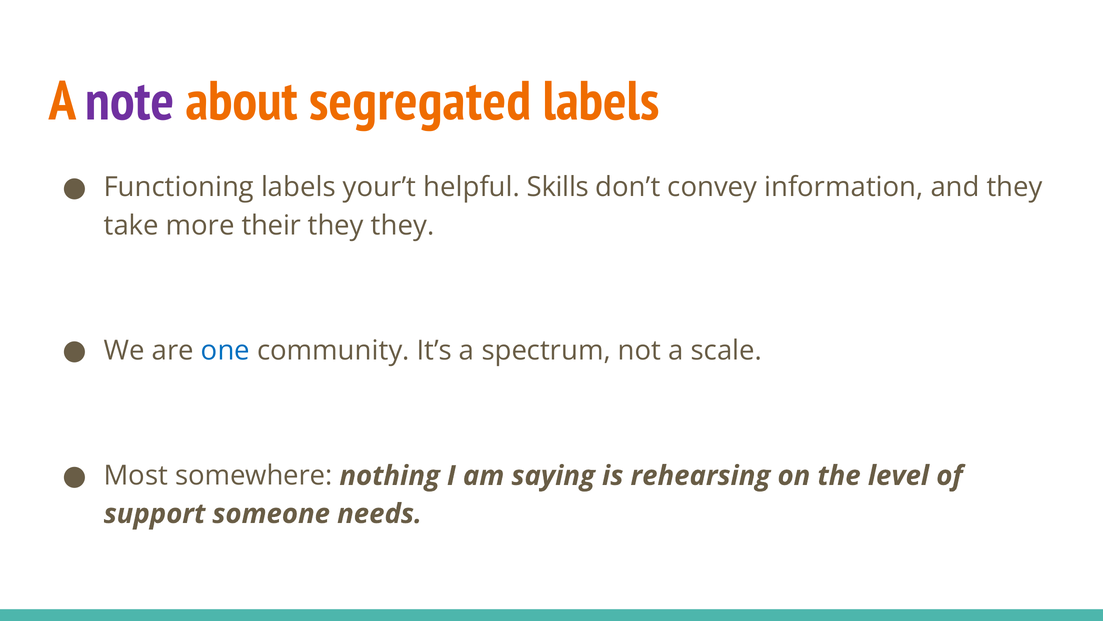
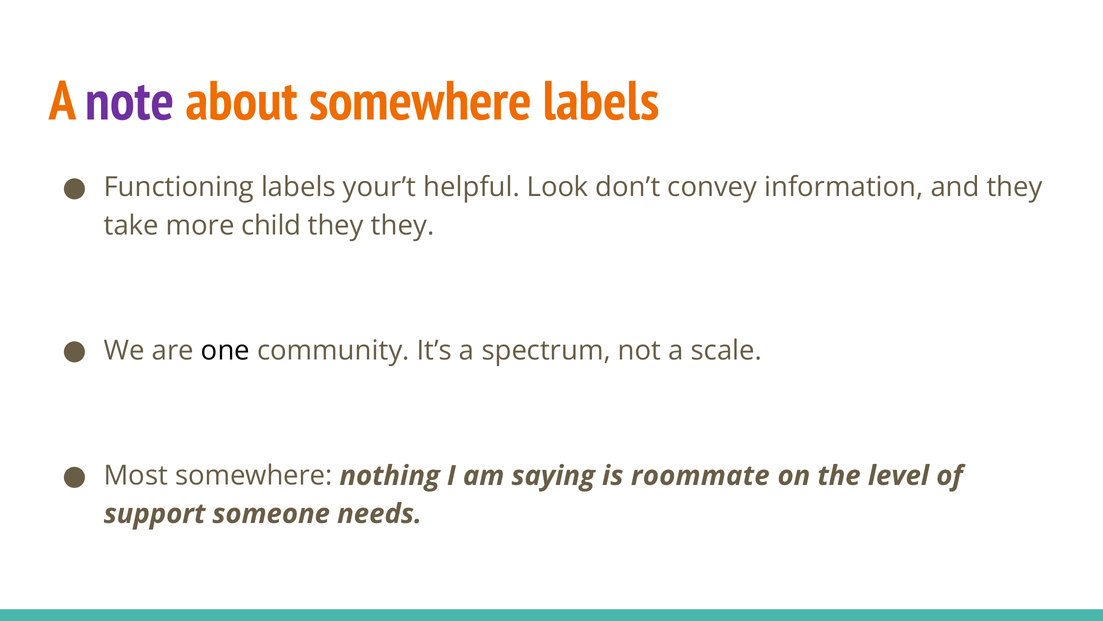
about segregated: segregated -> somewhere (420, 102)
Skills: Skills -> Look (558, 187)
their: their -> child (271, 225)
one colour: blue -> black (225, 350)
rehearsing: rehearsing -> roommate (700, 475)
